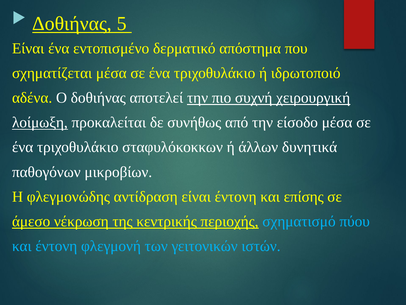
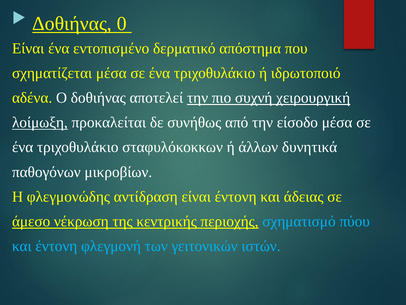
5: 5 -> 0 (122, 24)
επίσης: επίσης -> άδειας (304, 196)
